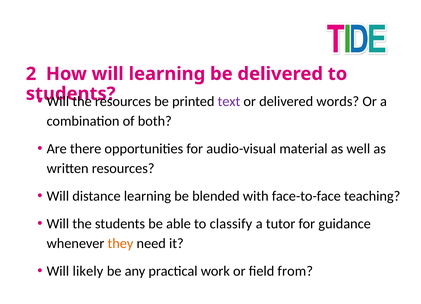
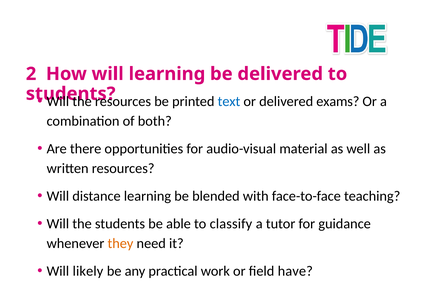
text colour: purple -> blue (229, 102)
words: words -> exams (338, 102)
from: from -> have (295, 271)
